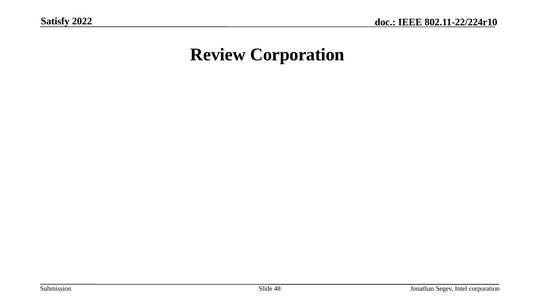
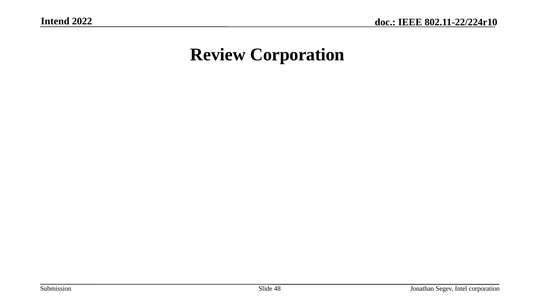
Satisfy: Satisfy -> Intend (55, 21)
